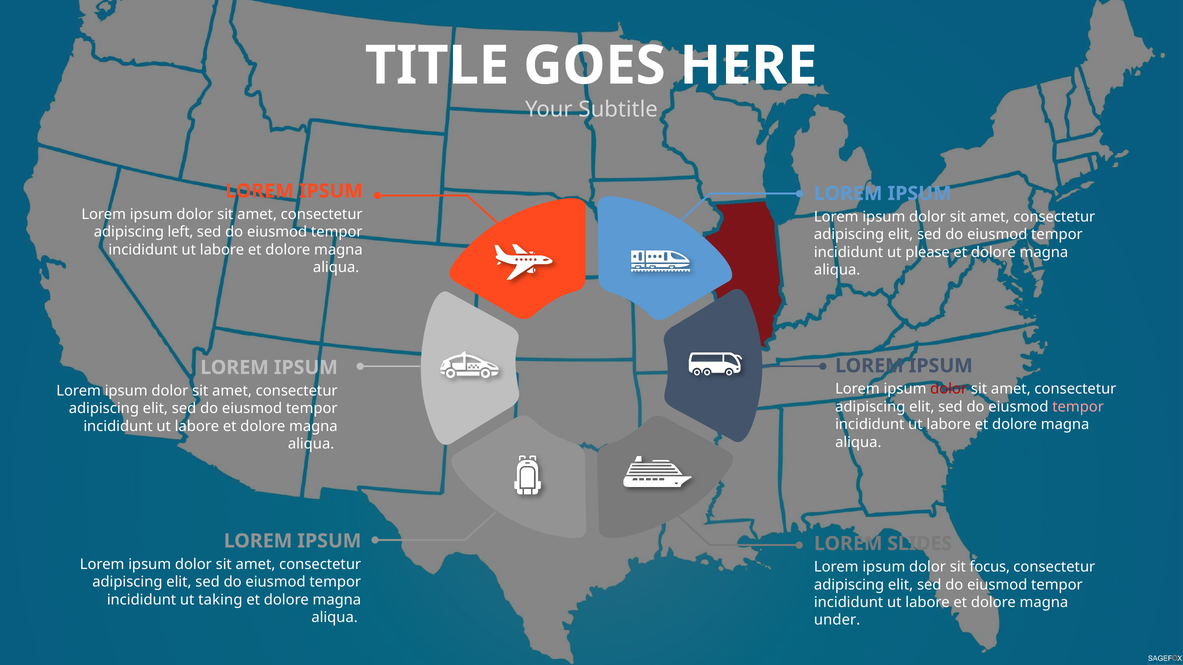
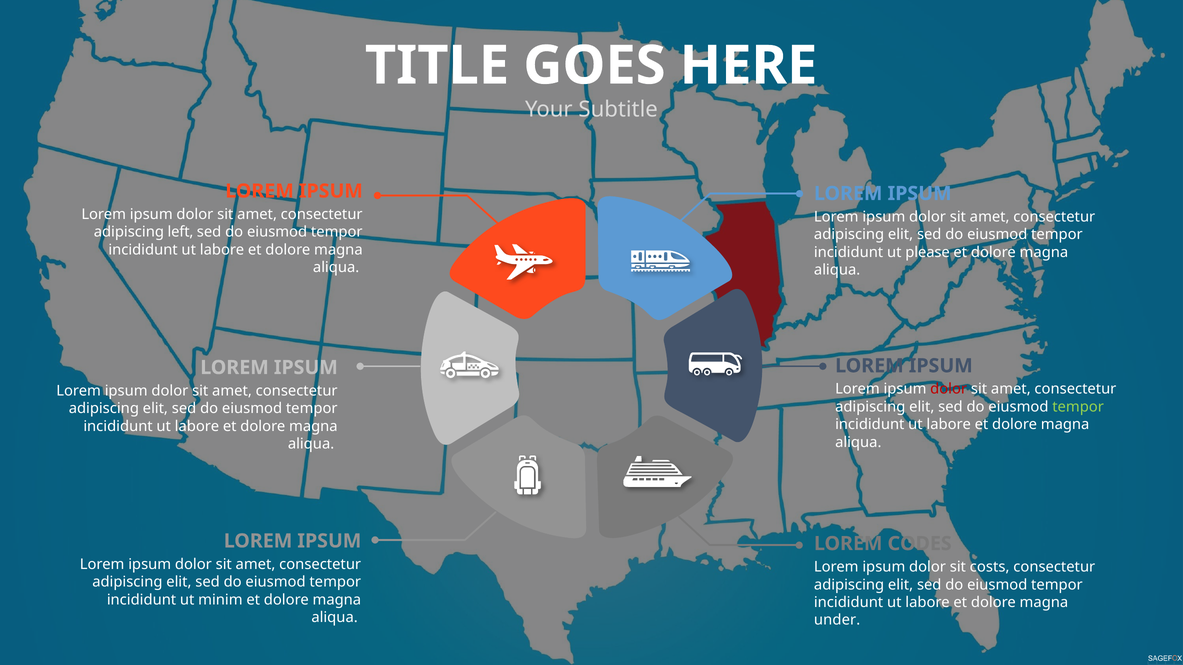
tempor colour: pink -> light green (1078, 407)
SLIDES: SLIDES -> CODES (920, 544)
focus: focus -> costs (990, 567)
taking: taking -> minim (220, 600)
